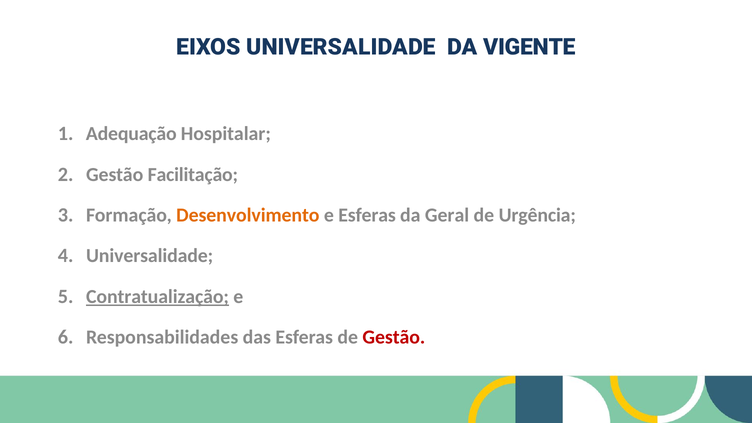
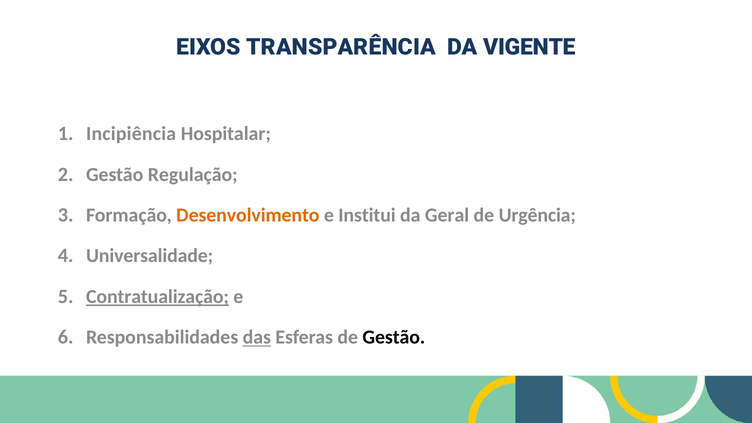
EIXOS UNIVERSALIDADE: UNIVERSALIDADE -> TRANSPARÊNCIA (341, 47)
Adequação: Adequação -> Incipiência (131, 134)
Facilitação: Facilitação -> Regulação (193, 175)
e Esferas: Esferas -> Institui (367, 215)
das underline: none -> present (257, 337)
Gestão colour: red -> black (394, 337)
